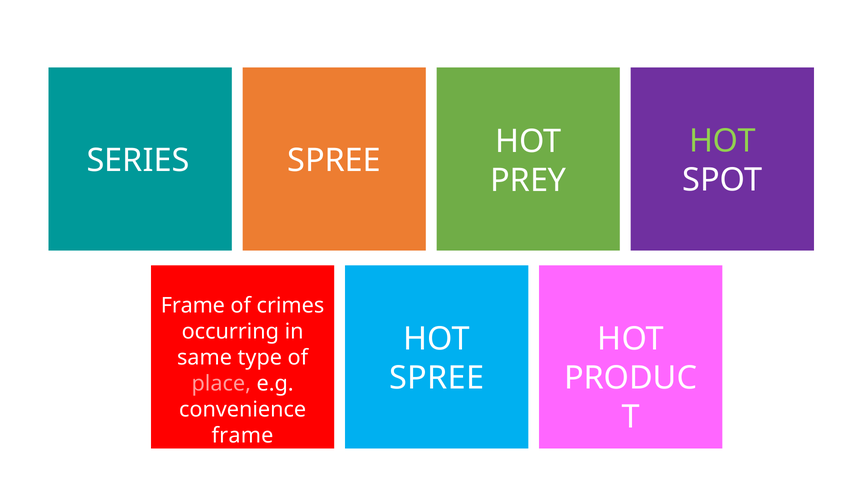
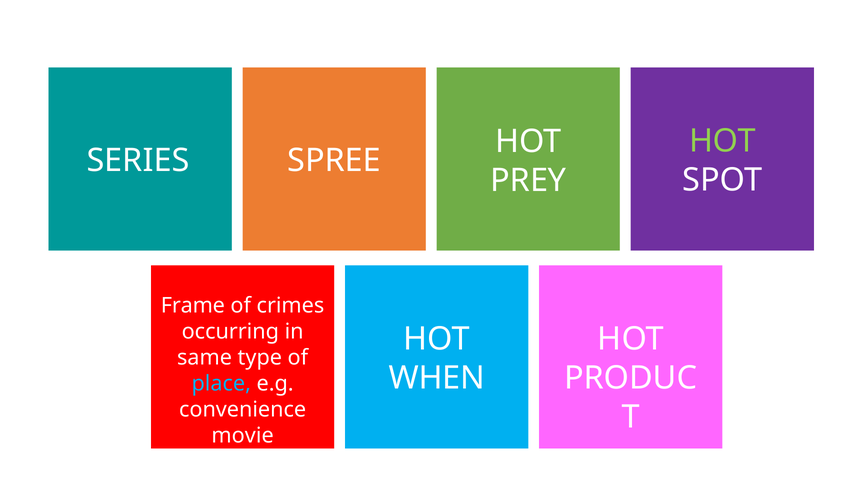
SPREE: SPREE -> WHEN (437, 378)
place colour: pink -> light blue (221, 384)
frame: frame -> movie (243, 436)
